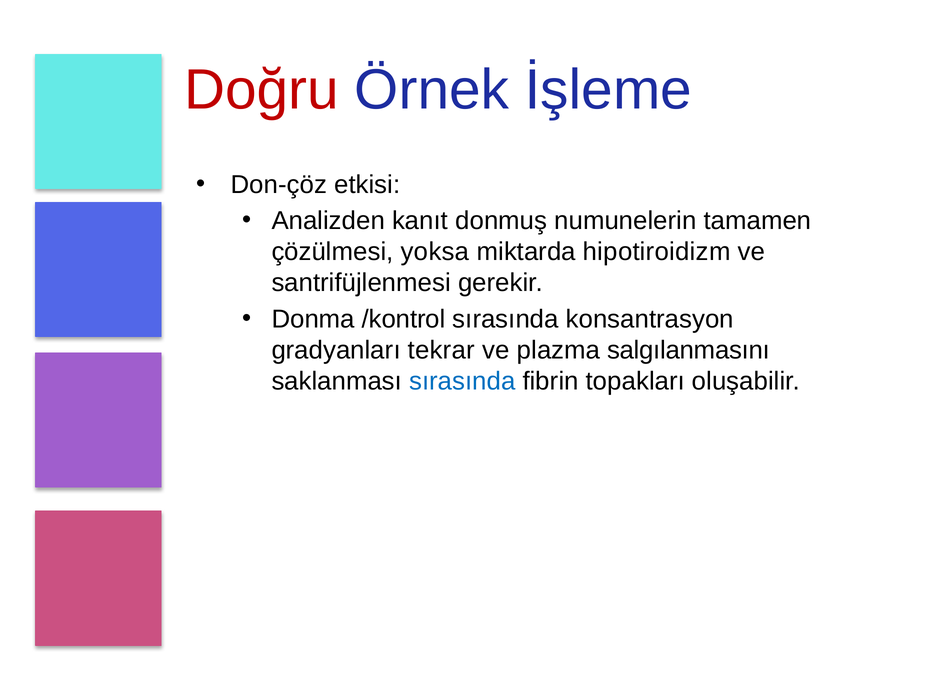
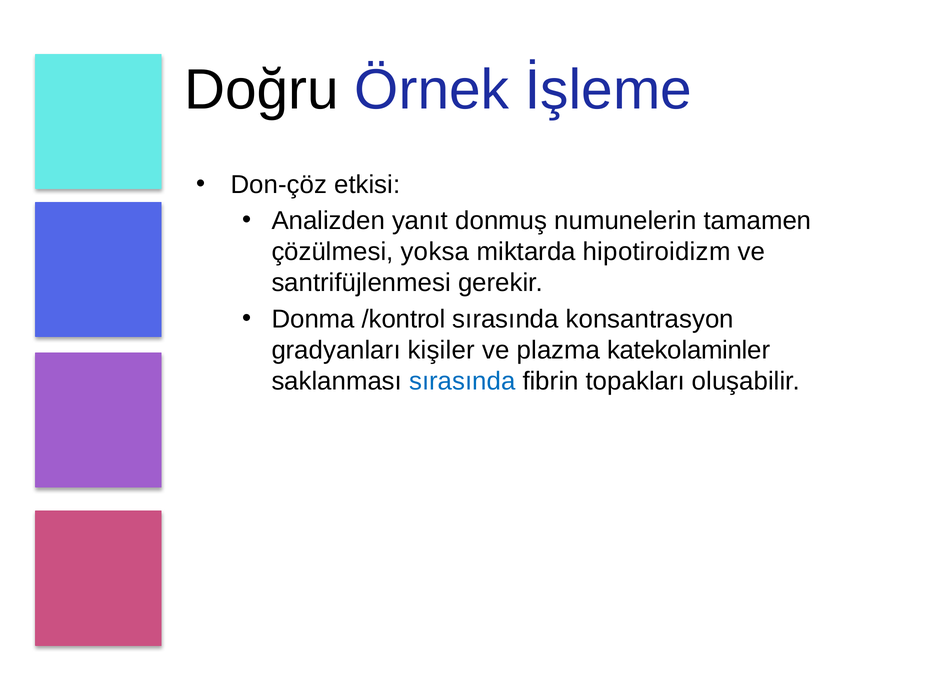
Doğru colour: red -> black (261, 90)
kanıt: kanıt -> yanıt (420, 221)
tekrar: tekrar -> kişiler (441, 350)
salgılanmasını: salgılanmasını -> katekolaminler (689, 350)
